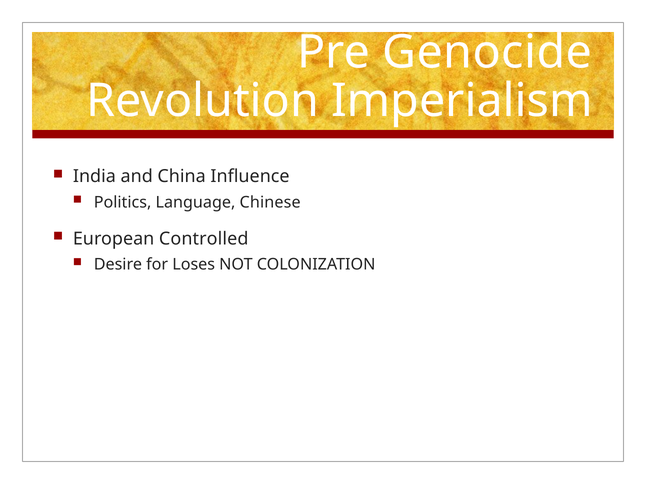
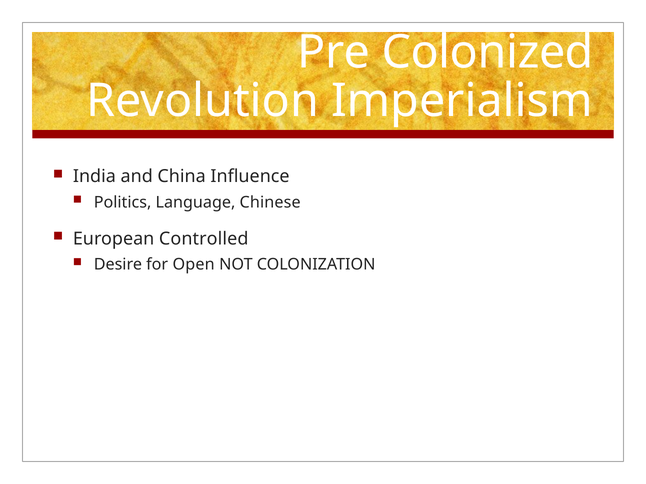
Genocide: Genocide -> Colonized (488, 52)
Loses: Loses -> Open (194, 265)
